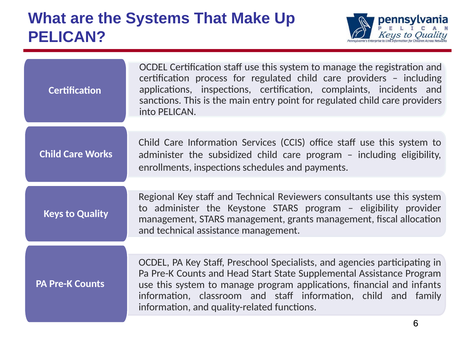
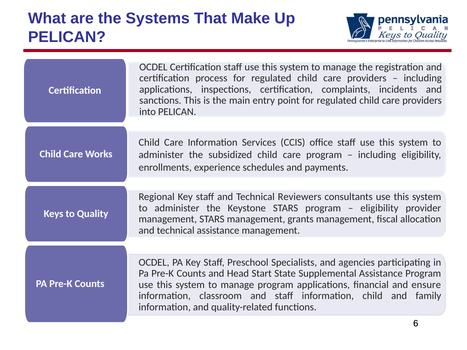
enrollments inspections: inspections -> experience (217, 167)
infants: infants -> ensure (426, 285)
